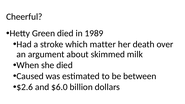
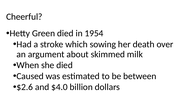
1989: 1989 -> 1954 (94, 33)
matter: matter -> sowing (103, 44)
$6.0: $6.0 -> $4.0 (59, 87)
